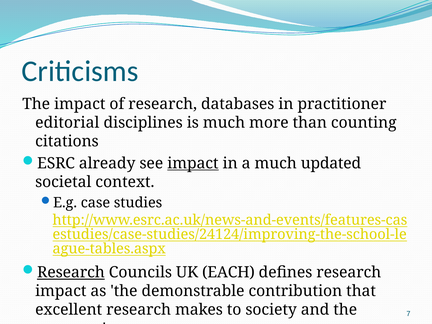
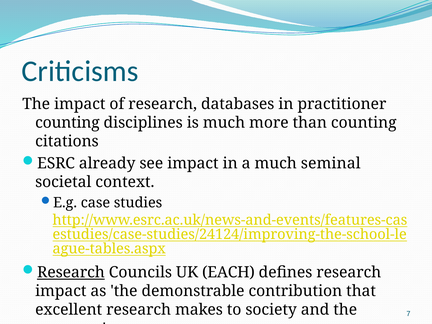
editorial: editorial -> counting (67, 123)
impact underline: present -> none (193, 163)
updated: updated -> seminal (331, 163)
